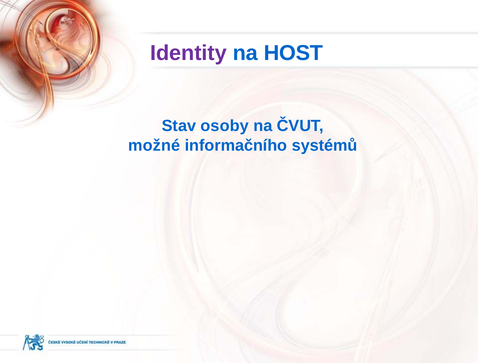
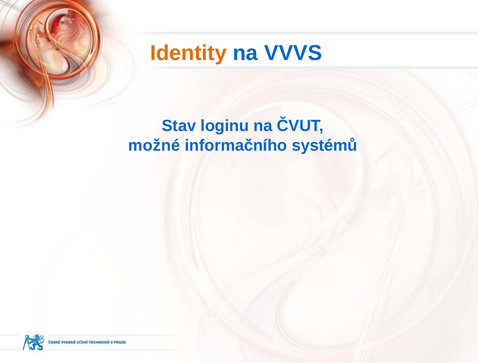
Identity colour: purple -> orange (188, 53)
HOST: HOST -> VVVS (293, 53)
osoby: osoby -> loginu (225, 126)
